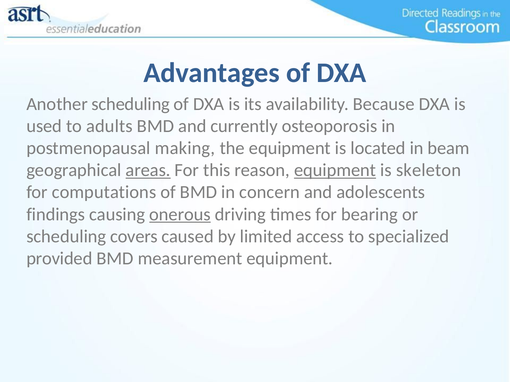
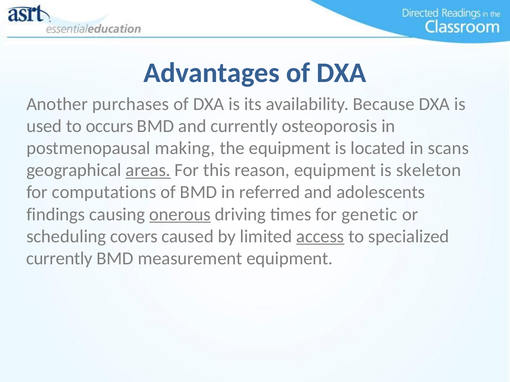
Another scheduling: scheduling -> purchases (131, 104)
adults: adults -> occurs (110, 126)
beam: beam -> scans (448, 148)
equipment underline: present -> none (335, 170)
concern: concern -> referred (270, 192)
bearing: bearing -> genetic (369, 215)
access underline: none -> present (320, 237)
provided: provided -> currently (59, 259)
